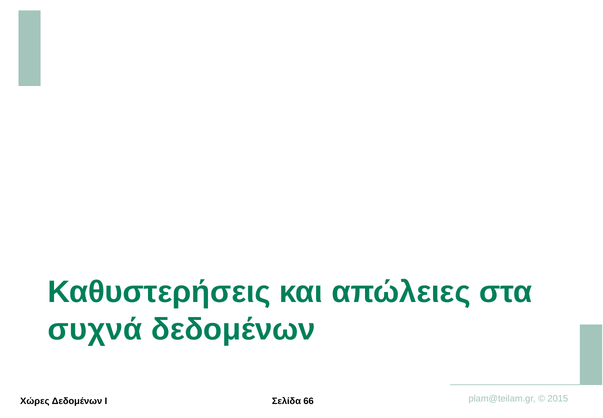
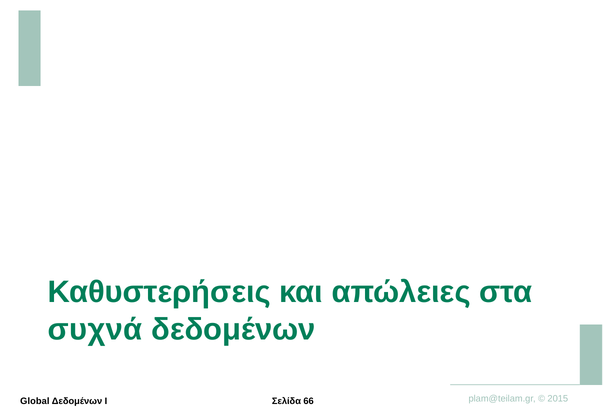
Χώρες: Χώρες -> Global (35, 401)
